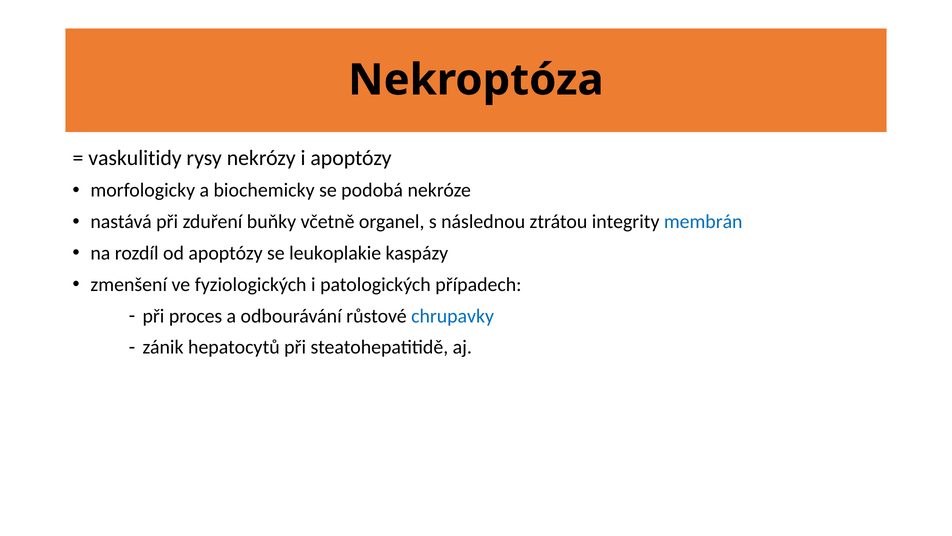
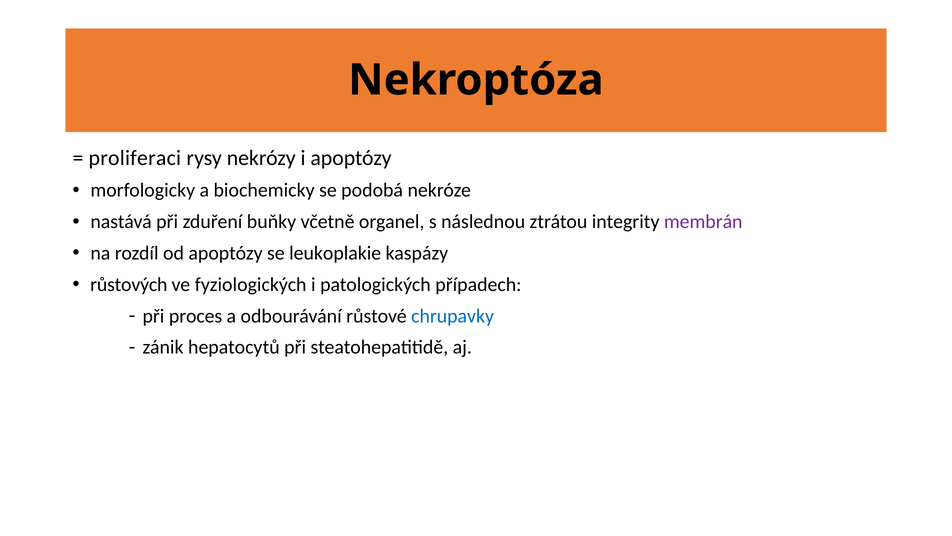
vaskulitidy: vaskulitidy -> proliferaci (135, 158)
membrán colour: blue -> purple (703, 222)
zmenšení: zmenšení -> růstových (129, 284)
